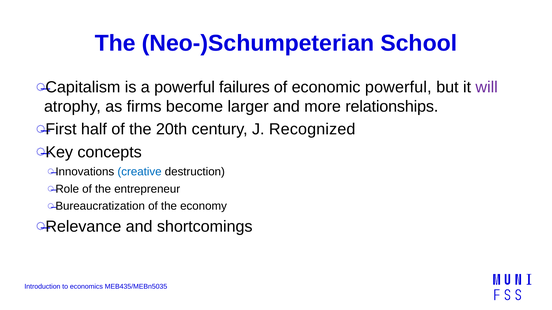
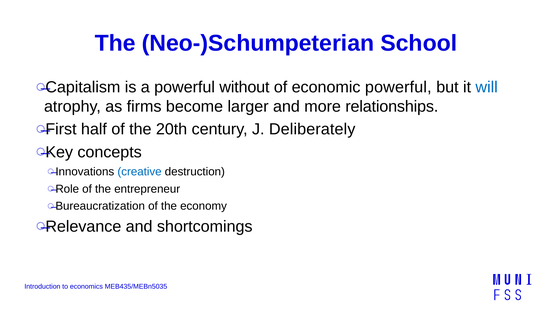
failures: failures -> without (244, 87)
will colour: purple -> blue (487, 87)
Recognized: Recognized -> Deliberately (312, 130)
